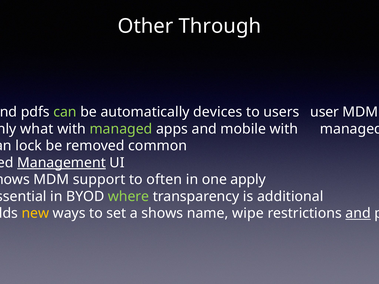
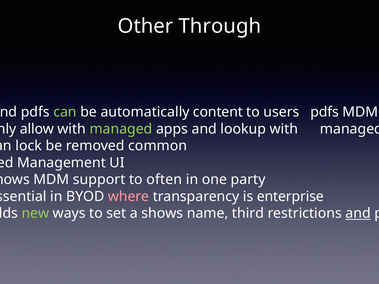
devices: devices -> content (218, 112)
users user: user -> pdfs (325, 112)
what: what -> allow (37, 129)
mobile: mobile -> lookup (243, 129)
Management underline: present -> none (61, 163)
apply: apply -> party (248, 180)
where colour: light green -> pink (129, 197)
additional: additional -> enterprise (290, 197)
new colour: yellow -> light green (35, 213)
wipe: wipe -> third (248, 213)
